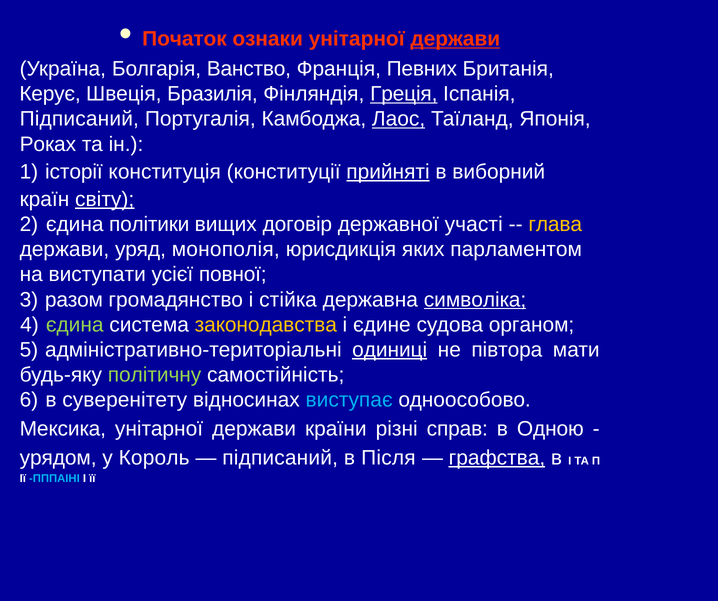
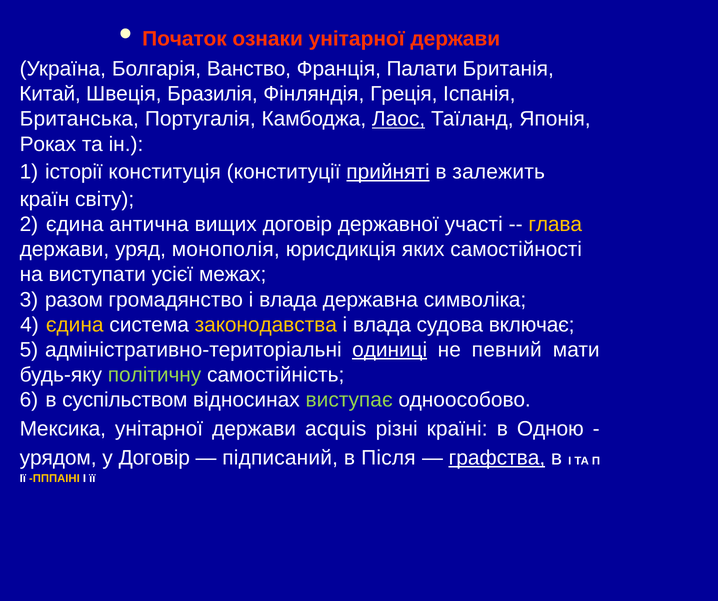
держави underline: present -> none (455, 39)
Певних: Певних -> Палати (422, 69)
Керує: Керує -> Китай (50, 94)
Греція underline: present -> none (404, 94)
Підписаний: Підписаний -> Британська (79, 119)
виборний: виборний -> залежить (499, 172)
світу underline: present -> none (105, 199)
політики: політики -> антична (149, 224)
парламентом: парламентом -> самостійності (516, 249)
повної: повної -> межах (233, 275)
громадянство і стійка: стійка -> влада (288, 300)
символіка underline: present -> none (475, 300)
єдина colour: light green -> yellow (75, 325)
єдине: єдине -> влада (382, 325)
органом: органом -> включає (532, 325)
півтора: півтора -> певний (507, 350)
суверенітету: суверенітету -> суспільством (125, 400)
виступає colour: light blue -> light green (349, 400)
країни: країни -> acquis (336, 429)
справ: справ -> країні (457, 429)
у Король: Король -> Договір (154, 458)
ПППАІНІ colour: light blue -> yellow (54, 478)
